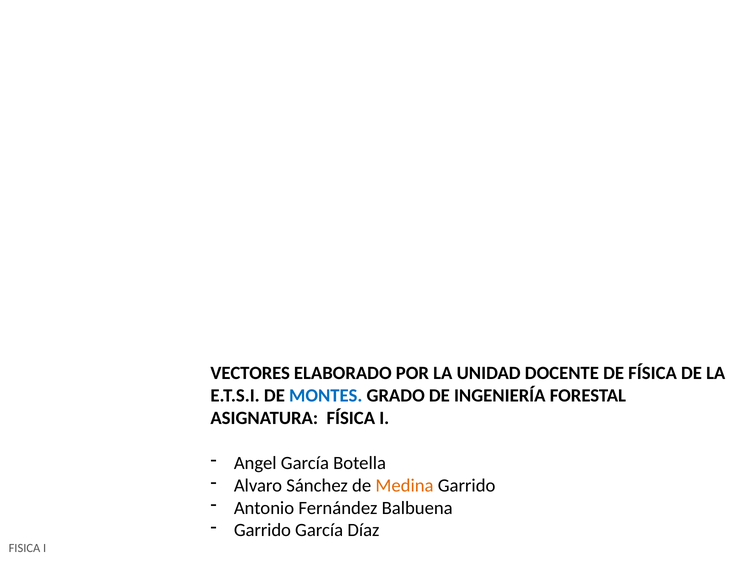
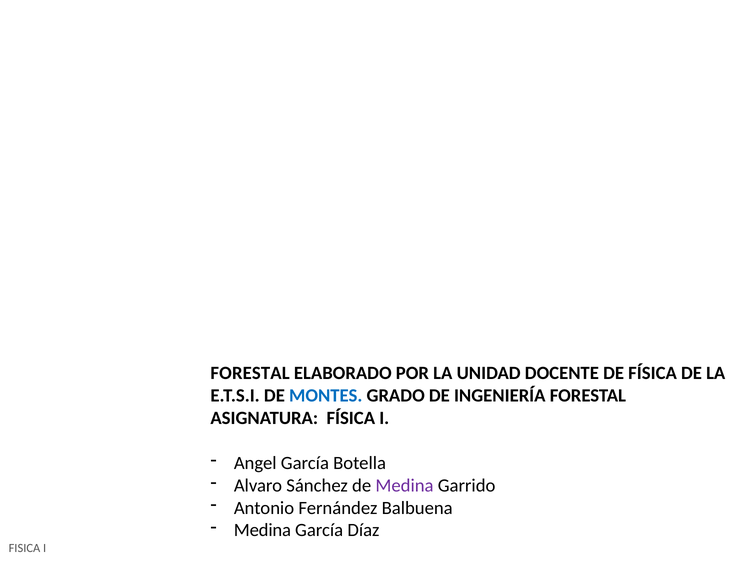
VECTORES: VECTORES -> FORESTAL (250, 373)
Medina colour: orange -> purple (404, 485)
Garrido: Garrido -> Medina (262, 530)
